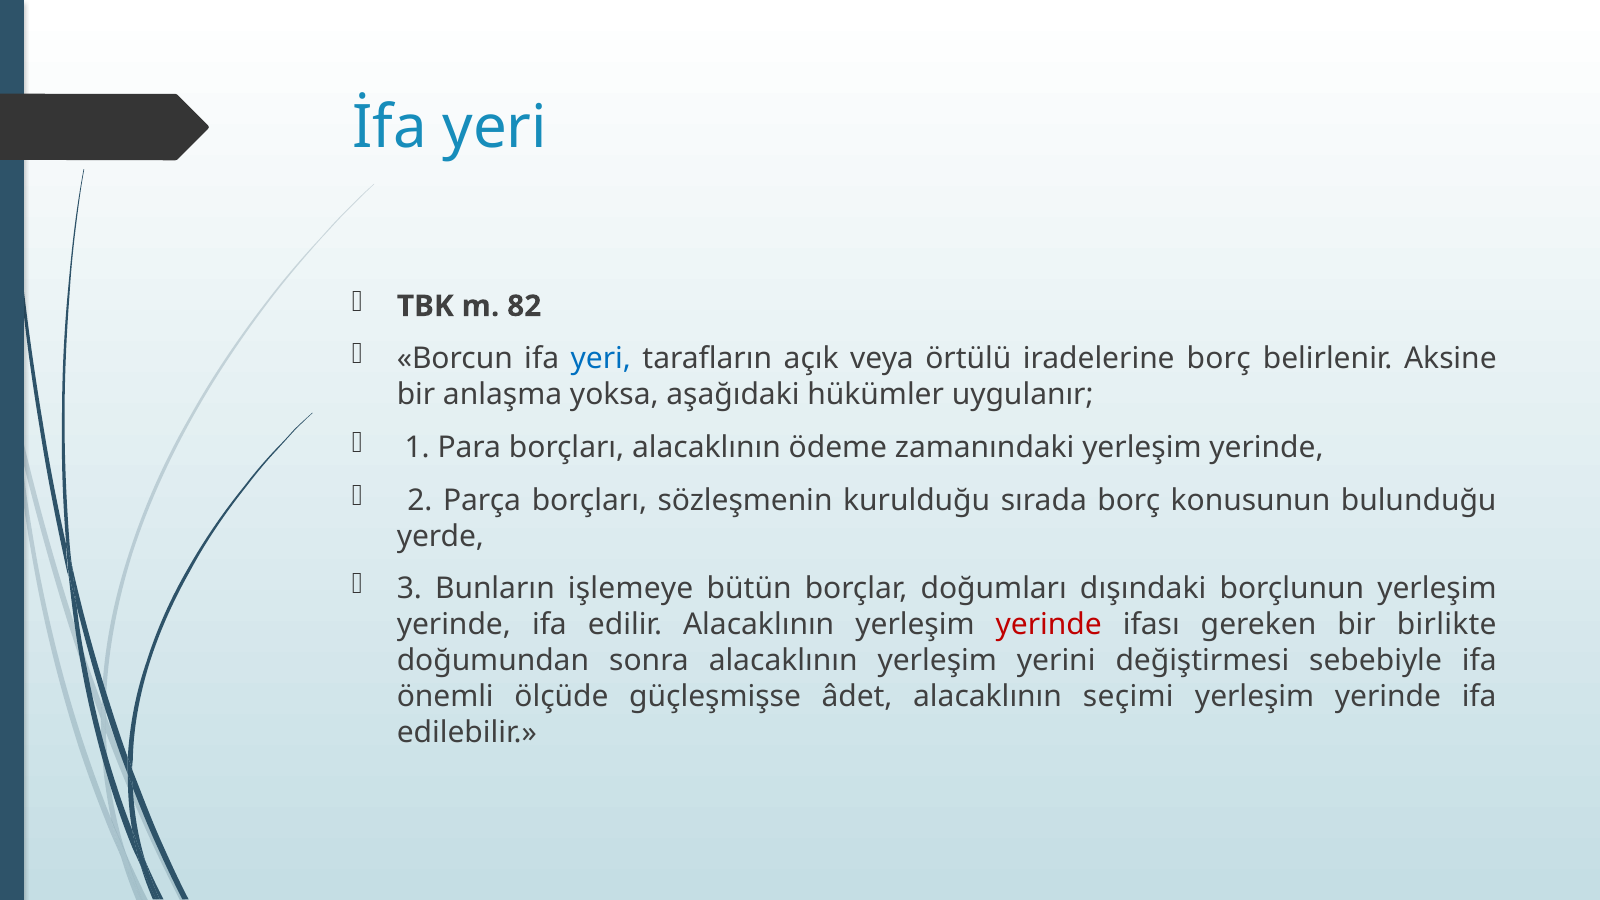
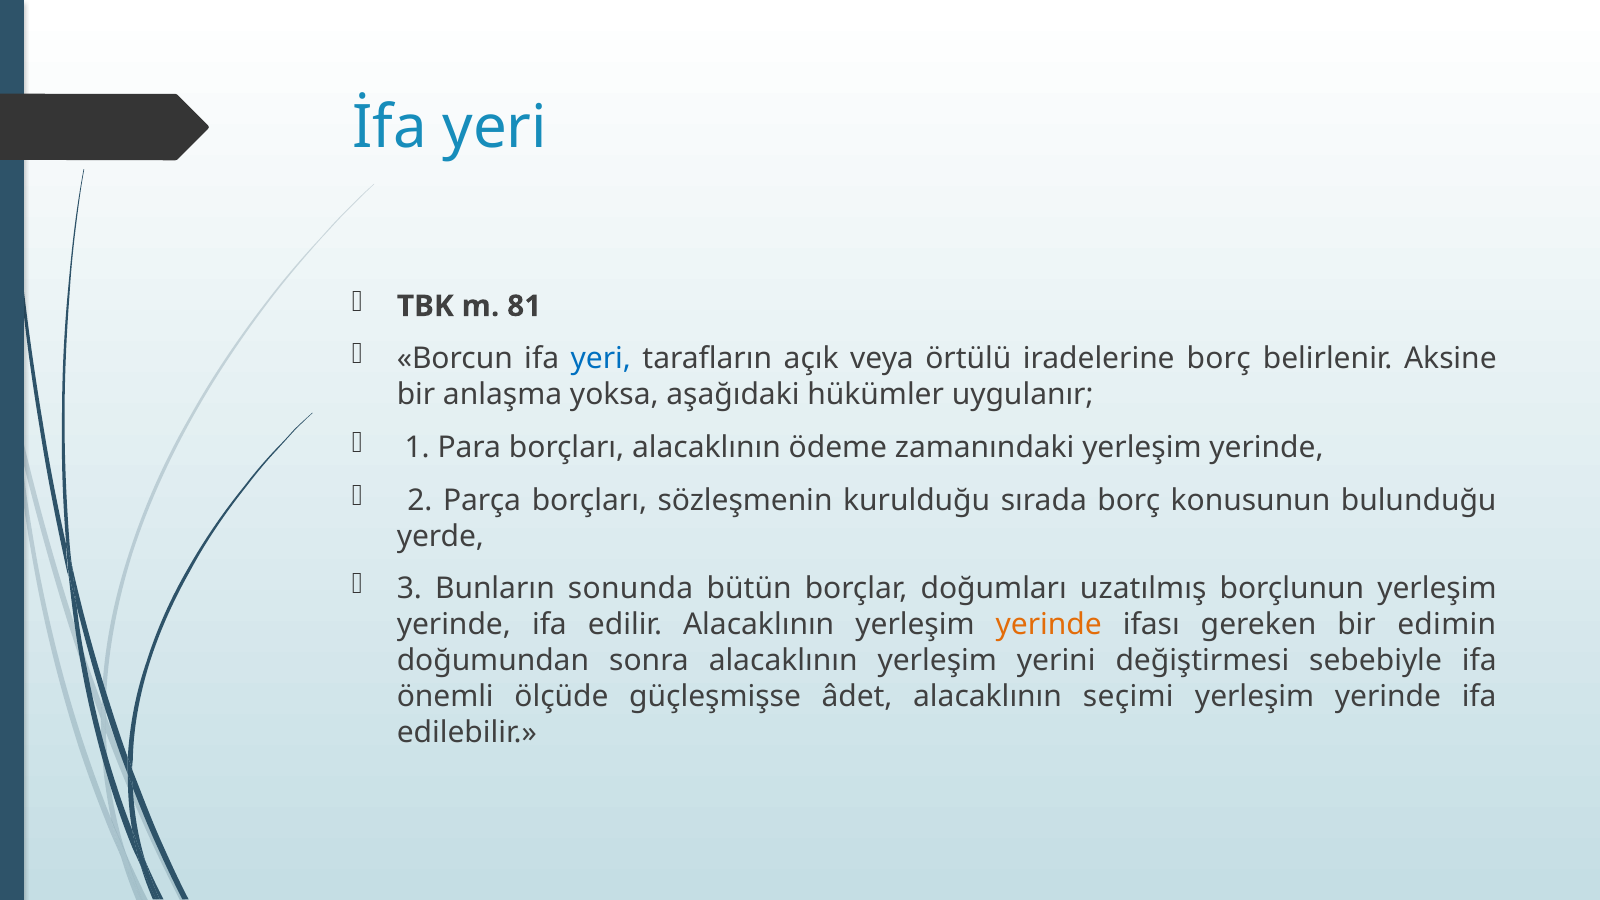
82: 82 -> 81 (524, 306)
işlemeye: işlemeye -> sonunda (631, 589)
dışındaki: dışındaki -> uzatılmış (1143, 589)
yerinde colour: red -> orange (1049, 625)
birlikte: birlikte -> edimin (1447, 625)
